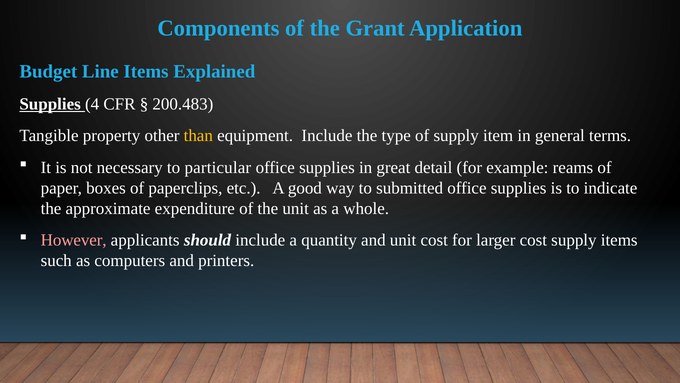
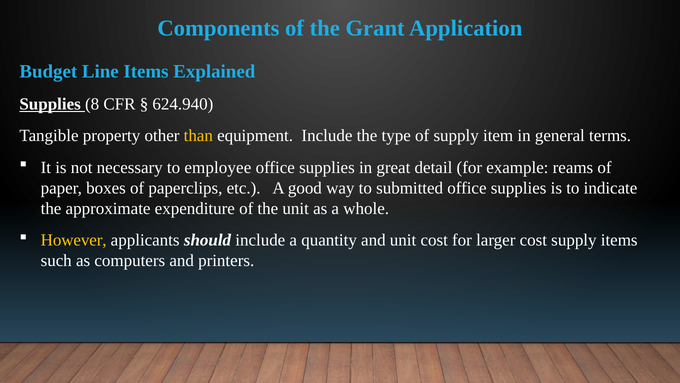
4: 4 -> 8 (92, 104)
200.483: 200.483 -> 624.940 (183, 104)
particular: particular -> employee (218, 167)
However colour: pink -> yellow (74, 240)
